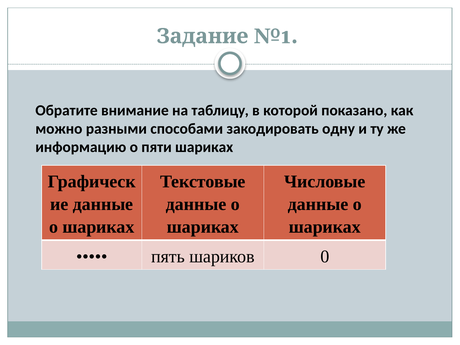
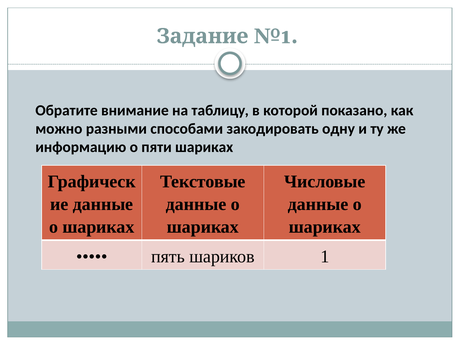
0: 0 -> 1 (325, 256)
